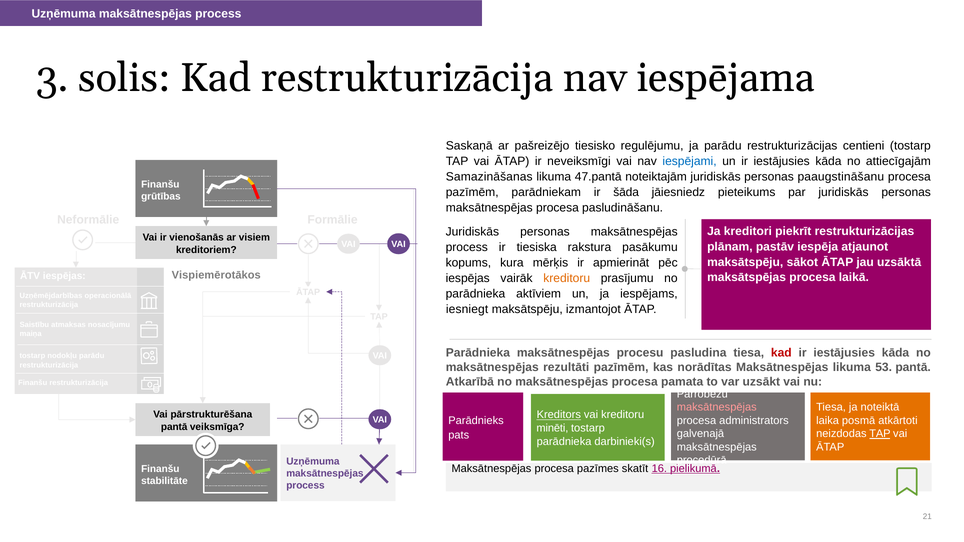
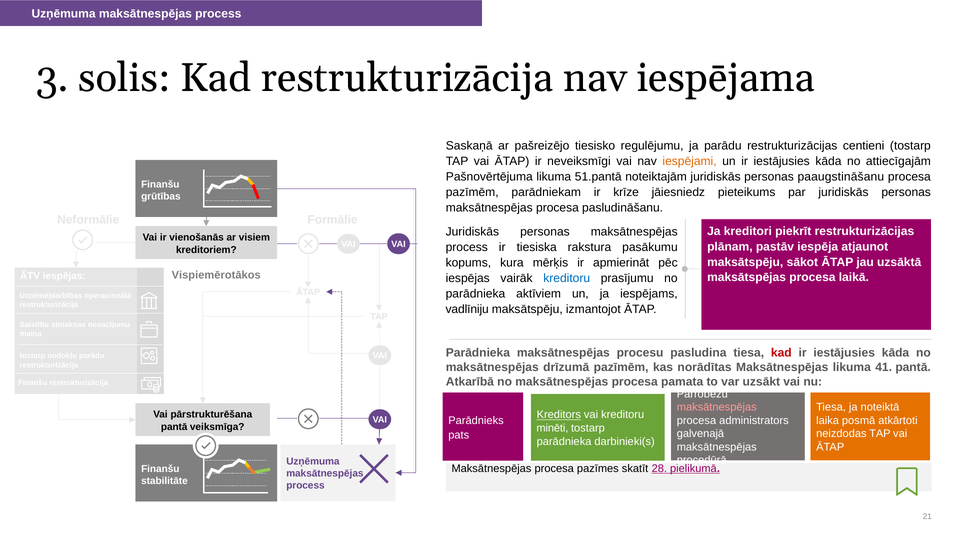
iespējami colour: blue -> orange (690, 161)
Samazināšanas: Samazināšanas -> Pašnovērtējuma (489, 177)
47.pantā: 47.pantā -> 51.pantā (598, 177)
šāda: šāda -> krīze (626, 192)
kreditoru colour: orange -> blue (567, 278)
iesniegt: iesniegt -> vadlīniju (467, 309)
rezultāti: rezultāti -> drīzumā (566, 367)
53: 53 -> 41 (884, 367)
TAP underline: present -> none (880, 434)
16: 16 -> 28 (659, 469)
